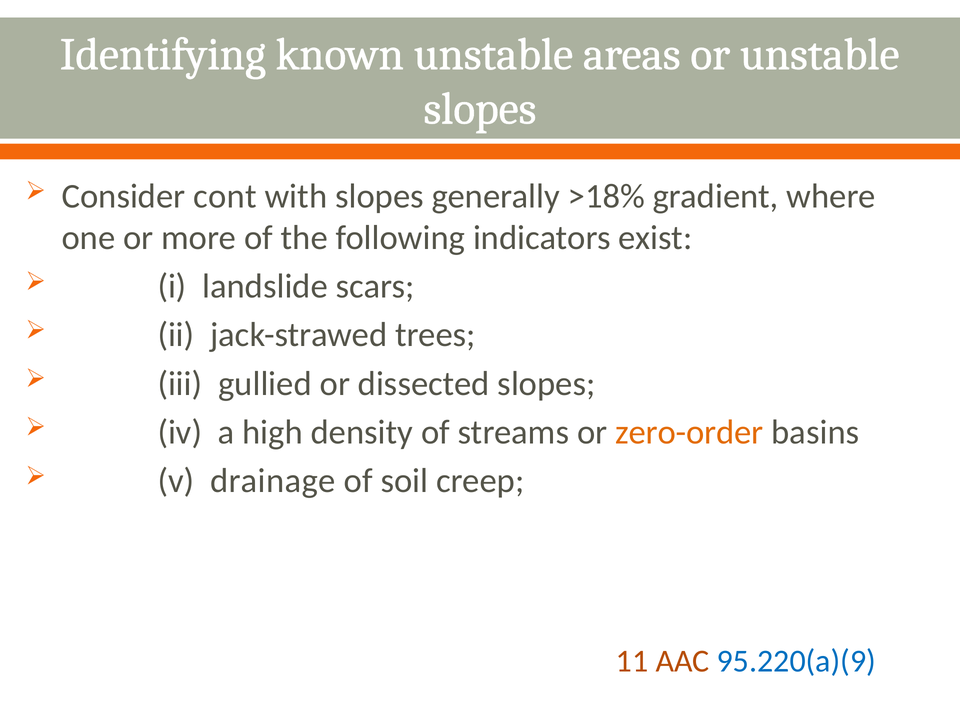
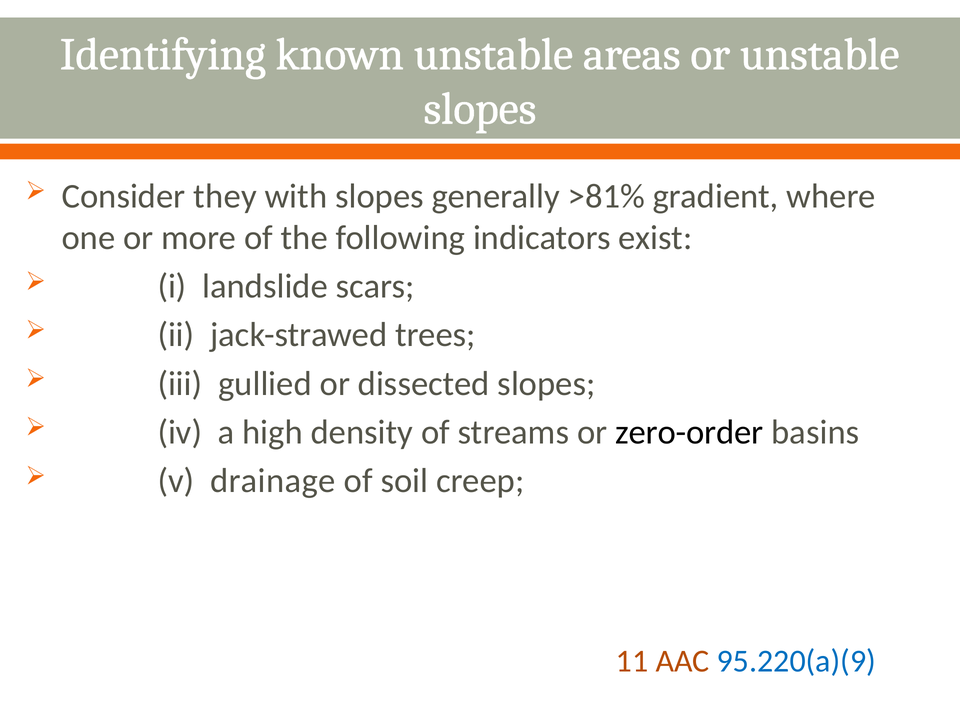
cont: cont -> they (225, 196)
>18%: >18% -> >81% (606, 196)
zero-order colour: orange -> black (689, 432)
